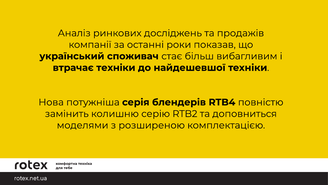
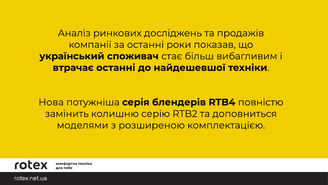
втрачає техніки: техніки -> останні (116, 68)
